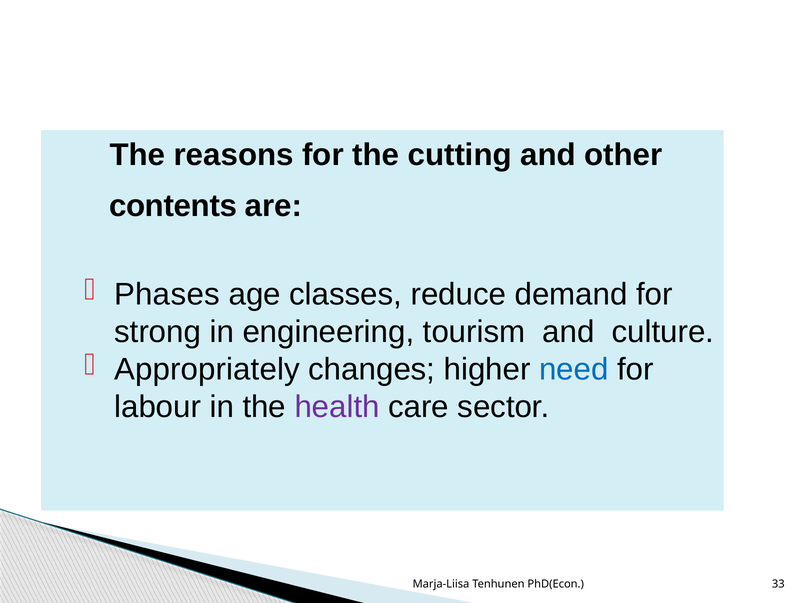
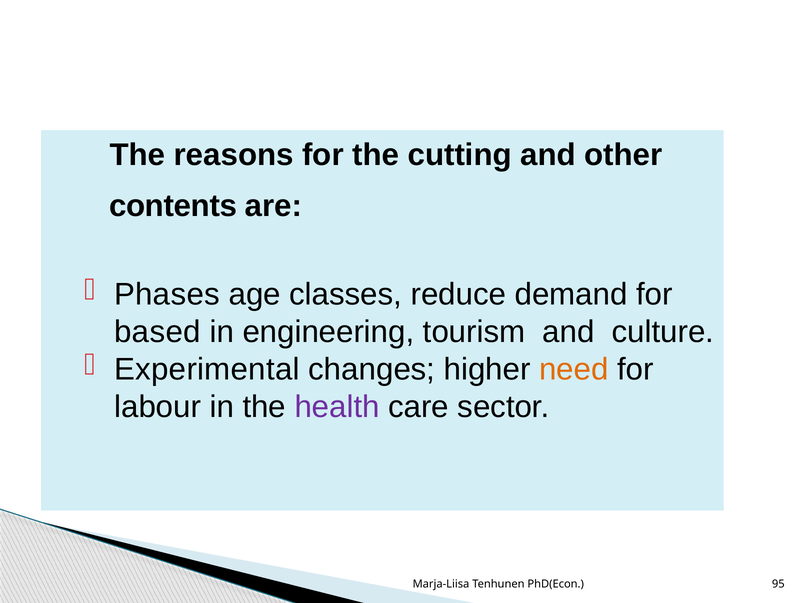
strong: strong -> based (157, 332)
Appropriately: Appropriately -> Experimental (207, 370)
need colour: blue -> orange (574, 370)
33: 33 -> 95 (778, 584)
